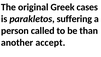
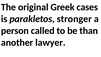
suffering: suffering -> stronger (74, 19)
accept: accept -> lawyer (50, 42)
